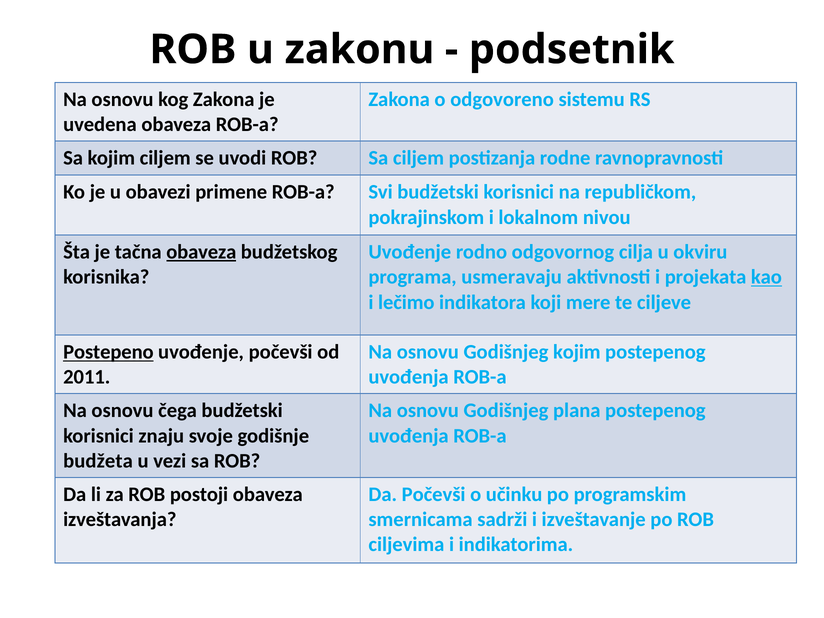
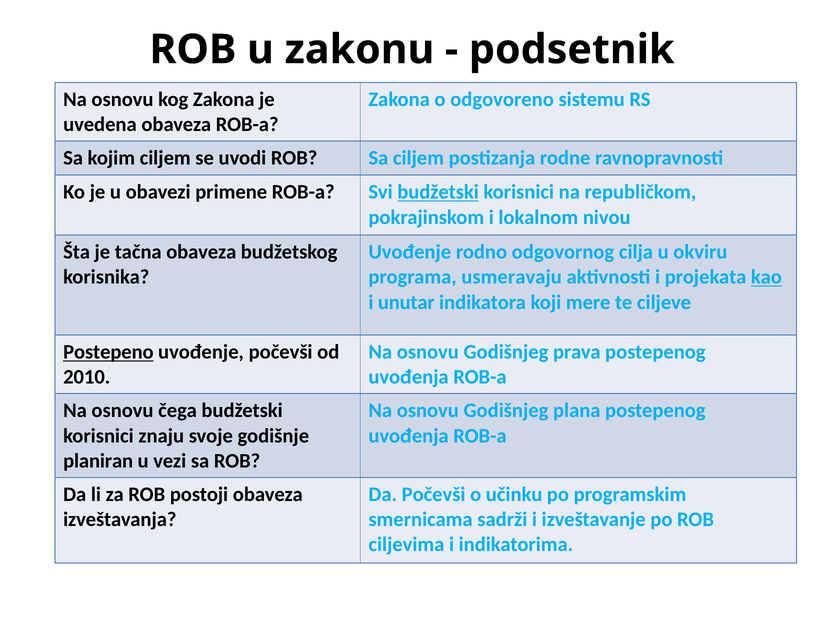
budžetski underline: none -> present (438, 192)
obaveza underline: present -> none (201, 252)
lečimo: lečimo -> unutar (406, 302)
Godišnjeg kojim: kojim -> prava (577, 352)
2011: 2011 -> 2010 (87, 377)
budžeta: budžeta -> planiran (98, 461)
